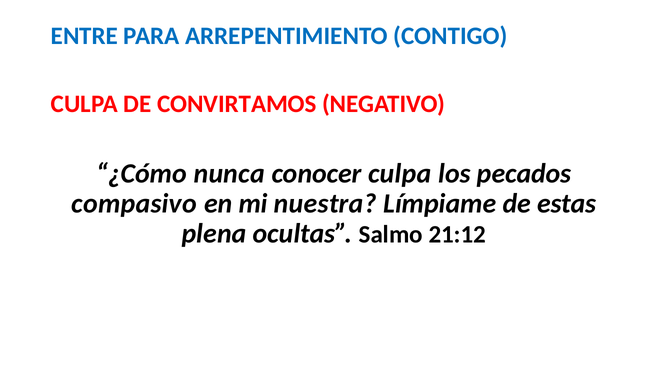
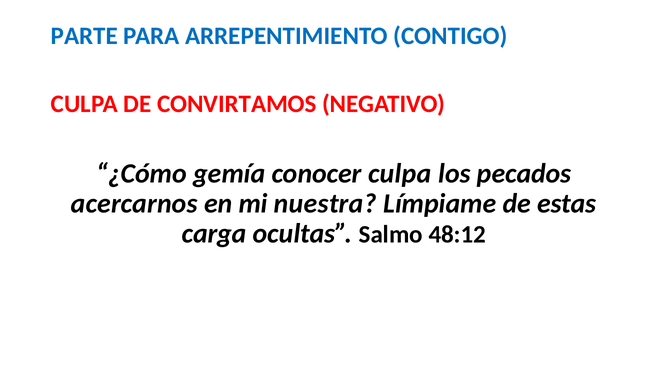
ENTRE: ENTRE -> PARTE (84, 36)
nunca: nunca -> gemía (229, 173)
compasivo: compasivo -> acercarnos (134, 203)
plena: plena -> carga (214, 234)
21:12: 21:12 -> 48:12 (457, 234)
